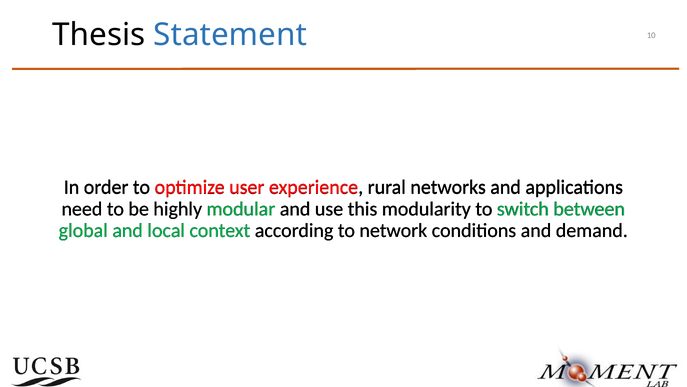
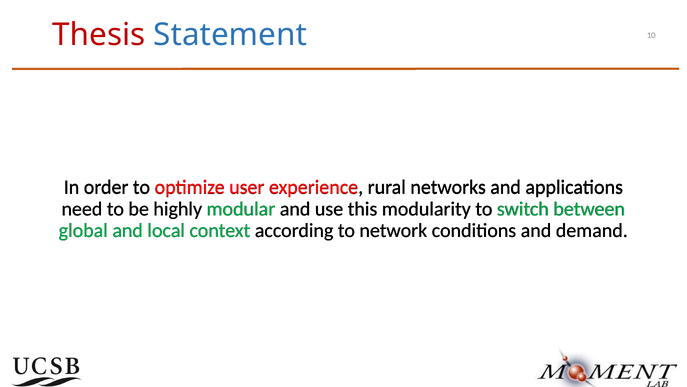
Thesis colour: black -> red (99, 35)
